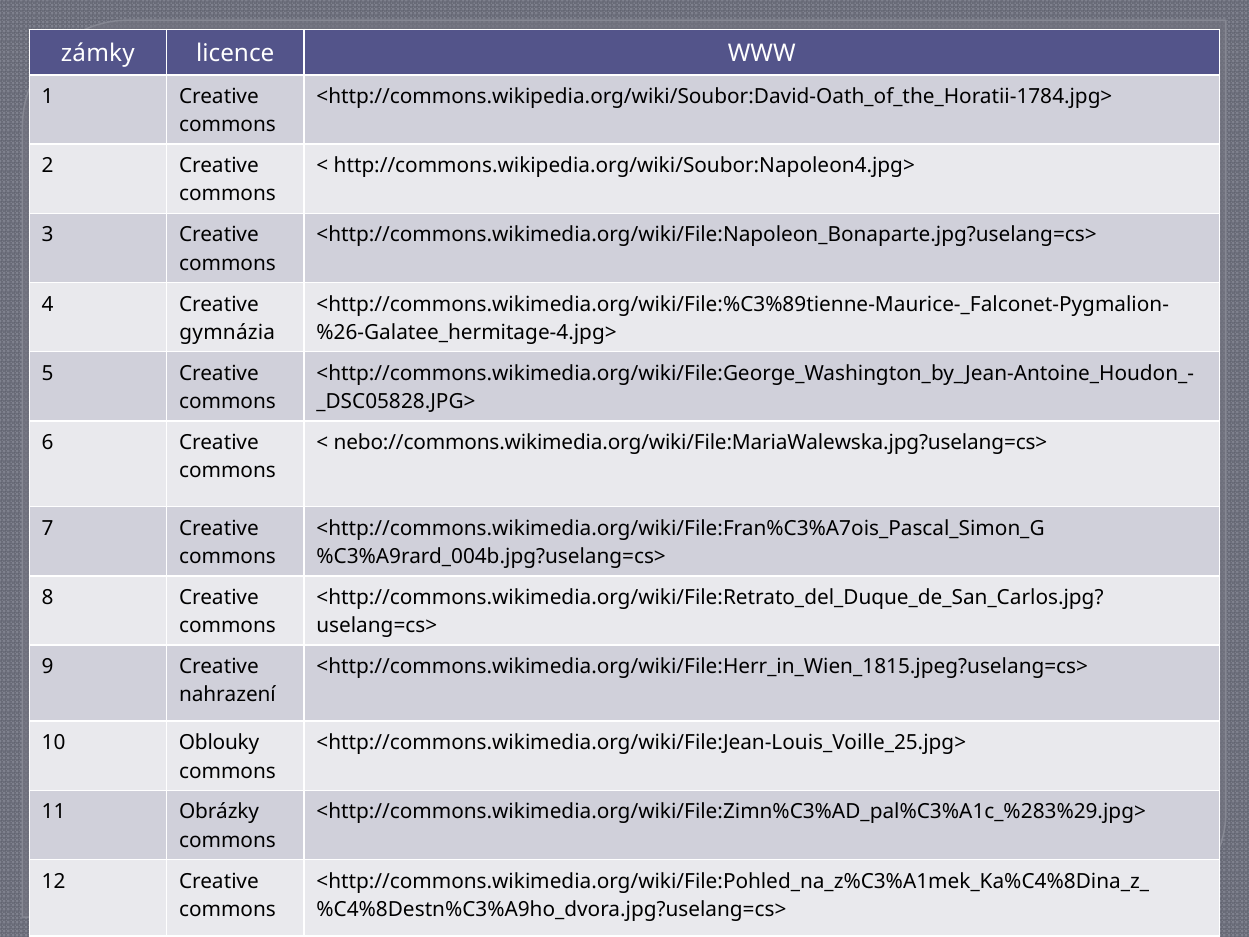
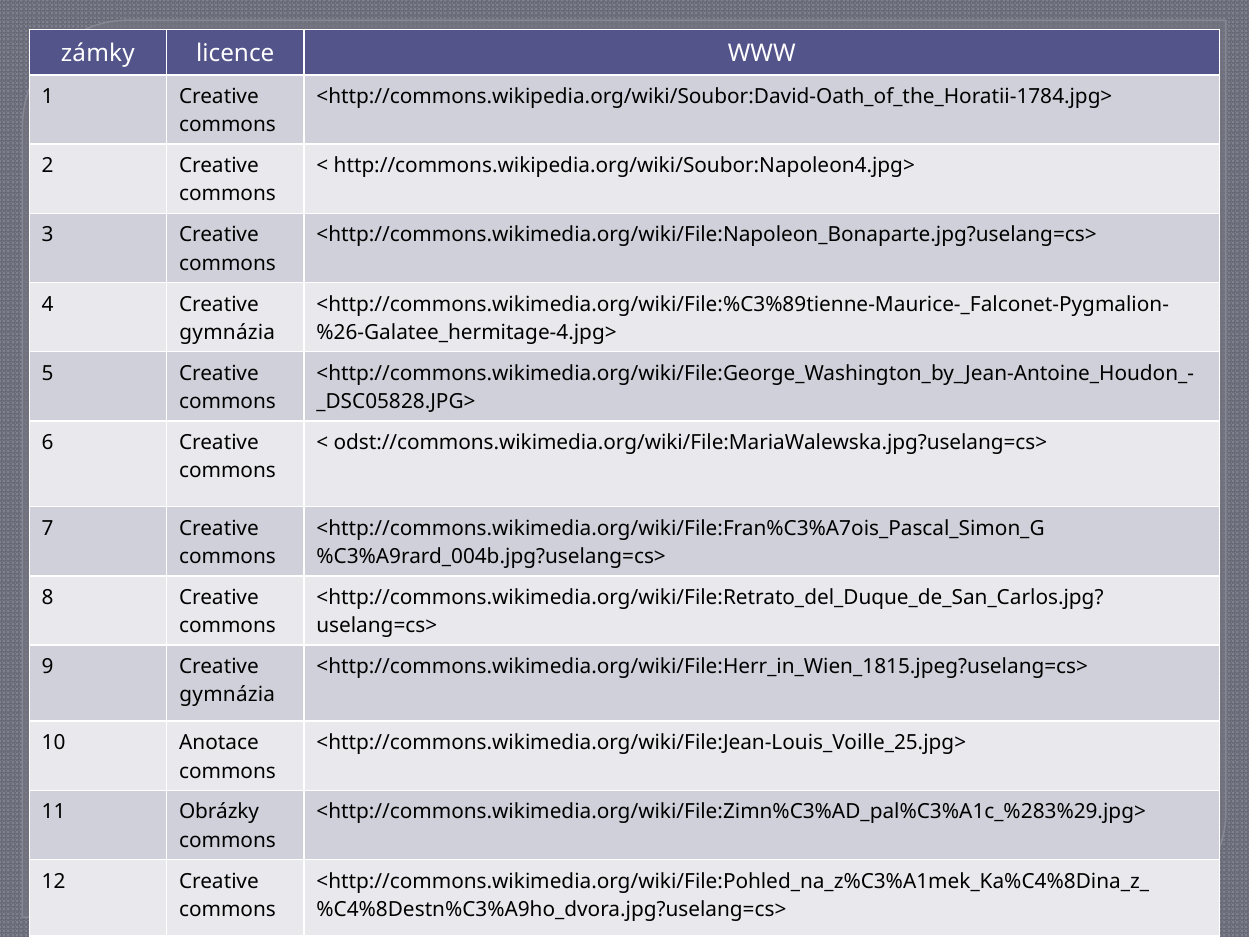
nebo://commons.wikimedia.org/wiki/File:MariaWalewska.jpg?uselang=cs>: nebo://commons.wikimedia.org/wiki/File:MariaWalewska.jpg?uselang=cs> -> odst://commons.wikimedia.org/wiki/File:MariaWalewska.jpg?uselang=cs> (690, 442)
nahrazení: nahrazení -> gymnázia (227, 695)
Oblouky: Oblouky -> Anotace (219, 743)
